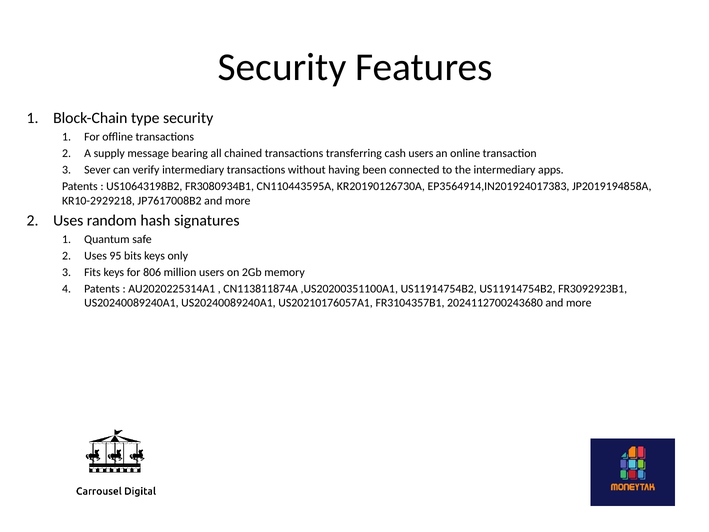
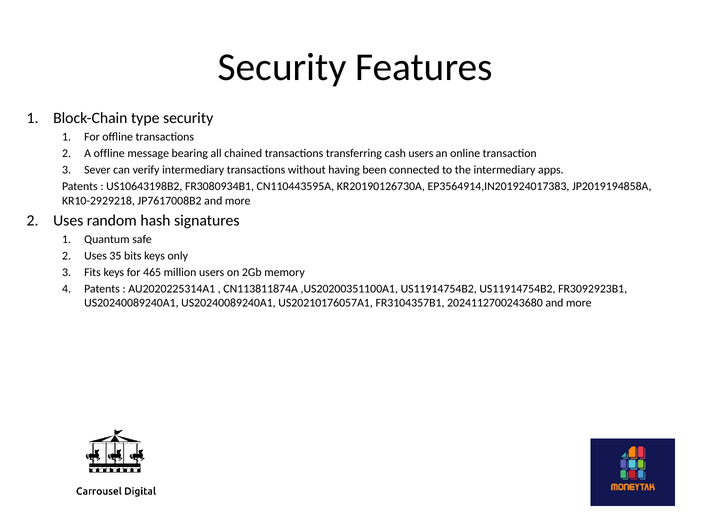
A supply: supply -> offline (109, 153)
95: 95 -> 35 (115, 256)
806: 806 -> 465 (152, 272)
